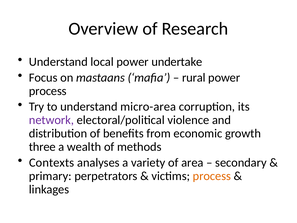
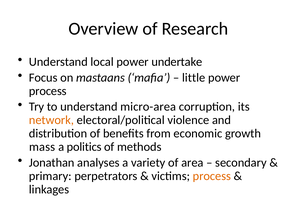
rural: rural -> little (194, 77)
network colour: purple -> orange (51, 120)
three: three -> mass (42, 147)
wealth: wealth -> politics (84, 147)
Contexts: Contexts -> Jonathan (52, 162)
